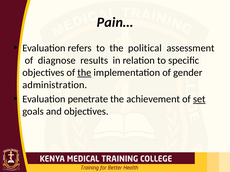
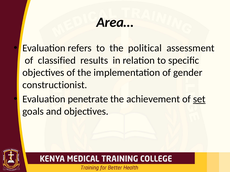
Pain…: Pain… -> Area… (115, 22)
diagnose: diagnose -> classified (57, 61)
the underline: present -> none (84, 73)
administration: administration -> constructionist (55, 85)
